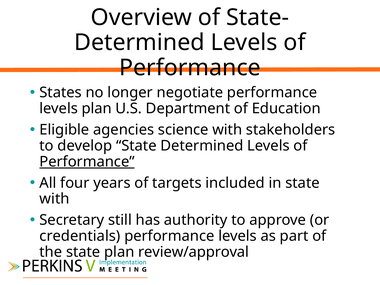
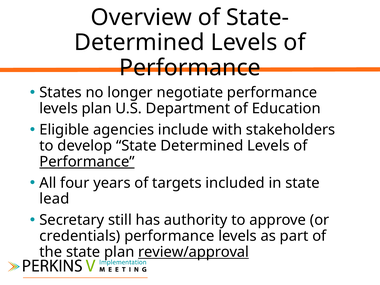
science: science -> include (183, 130)
with: with -> lead (54, 199)
review/approval underline: none -> present (194, 252)
